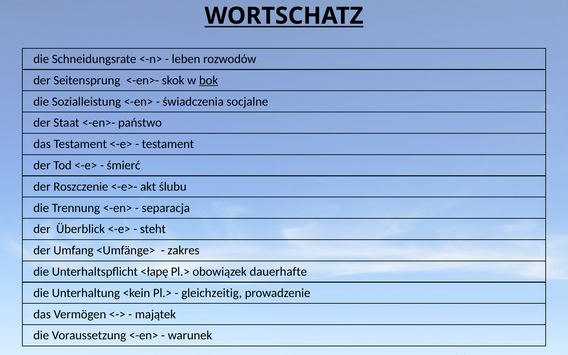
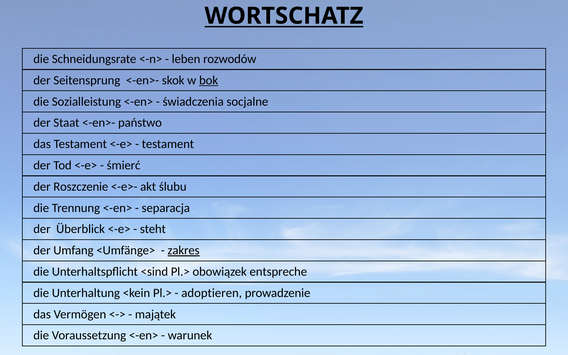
zakres underline: none -> present (184, 250)
<łapę: <łapę -> <sind (154, 272)
dauerhafte: dauerhafte -> entspreche (278, 272)
gleichzeitig: gleichzeitig -> adoptieren (212, 293)
